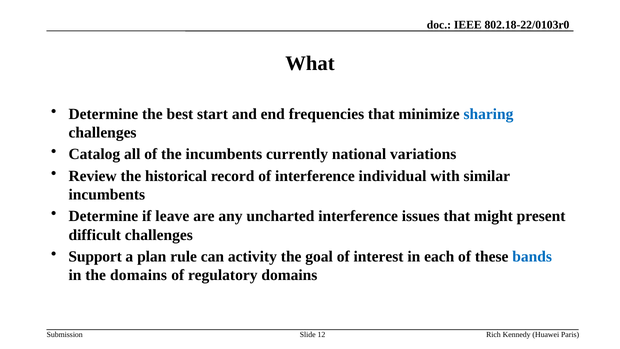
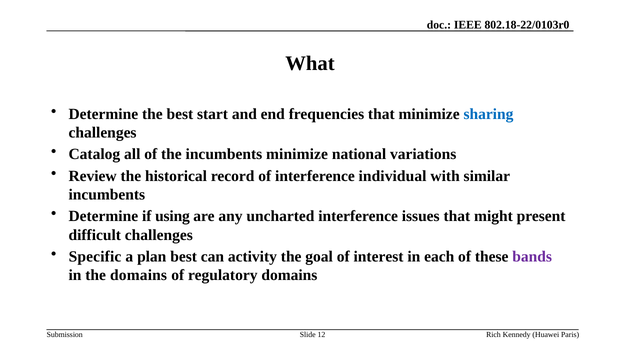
incumbents currently: currently -> minimize (297, 154)
leave: leave -> using (172, 216)
Support: Support -> Specific (95, 256)
plan rule: rule -> best (184, 256)
bands colour: blue -> purple (532, 256)
